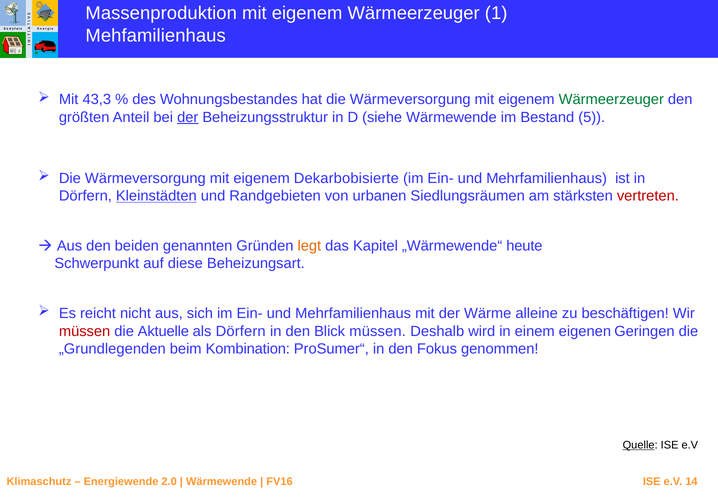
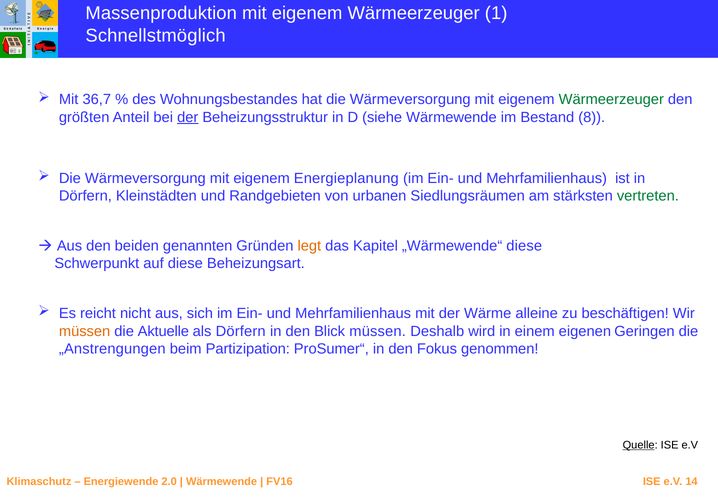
Mehfamilienhaus: Mehfamilienhaus -> Schnellstmöglich (156, 35)
43,3: 43,3 -> 36,7 (97, 100)
5: 5 -> 8 (592, 117)
Dekarbobisierte: Dekarbobisierte -> Energieplanung (346, 178)
Kleinstädten underline: present -> none (156, 196)
vertreten colour: red -> green (648, 196)
„Wärmewende“ heute: heute -> diese (524, 246)
müssen colour: red -> orange (85, 331)
„Grundlegenden: „Grundlegenden -> „Anstrengungen (112, 349)
Kombination: Kombination -> Partizipation (248, 349)
